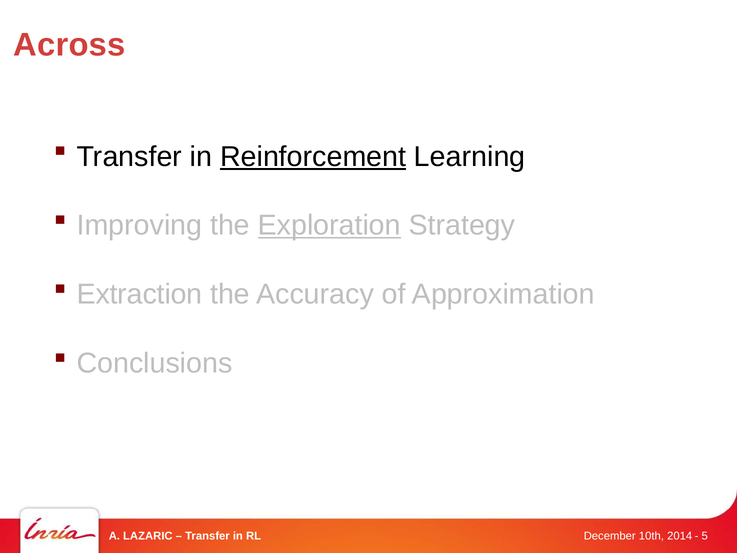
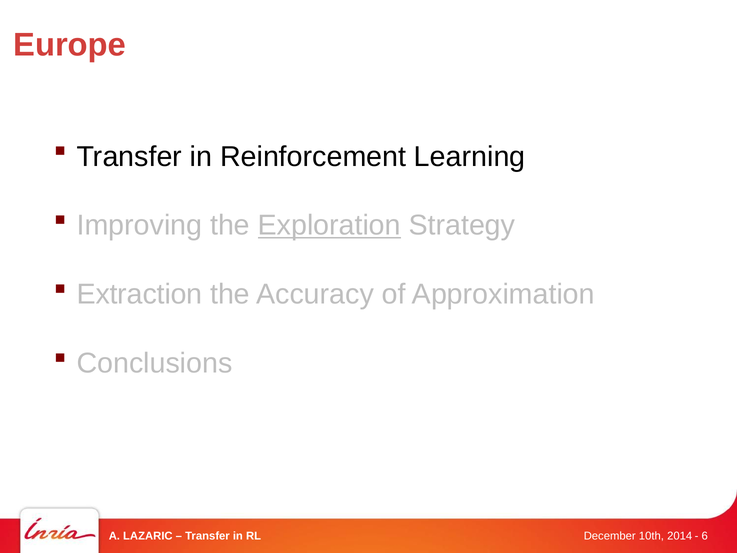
Across: Across -> Europe (70, 45)
Reinforcement underline: present -> none (313, 157)
5: 5 -> 6 (705, 536)
